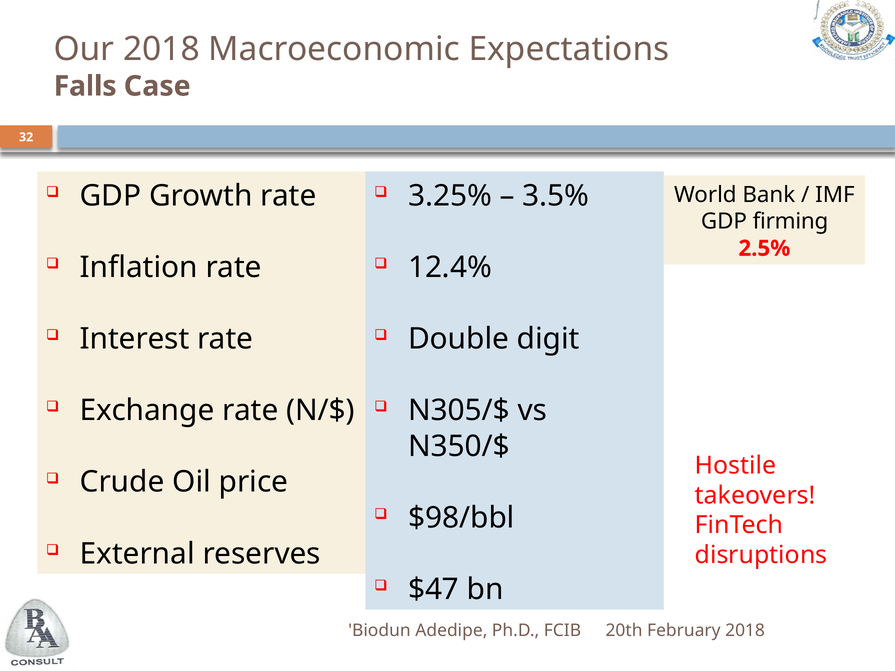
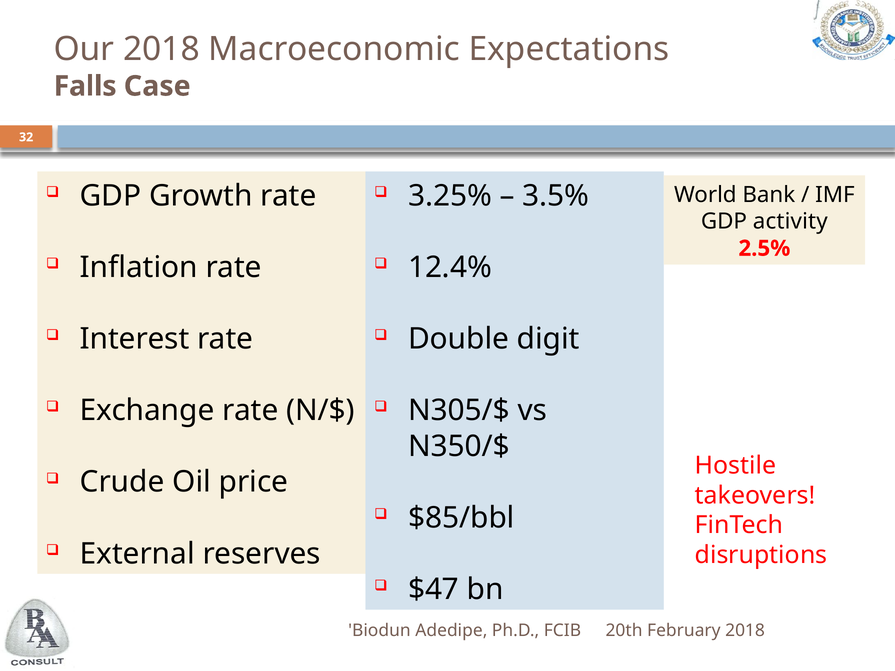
firming: firming -> activity (790, 222)
$98/bbl: $98/bbl -> $85/bbl (461, 518)
